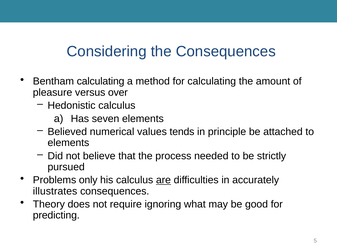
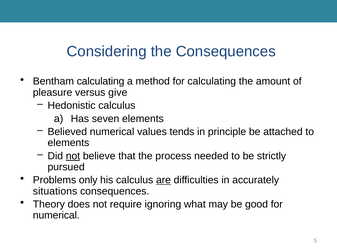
over: over -> give (118, 93)
not underline: none -> present (73, 156)
illustrates: illustrates -> situations (55, 192)
predicting: predicting -> numerical (56, 216)
